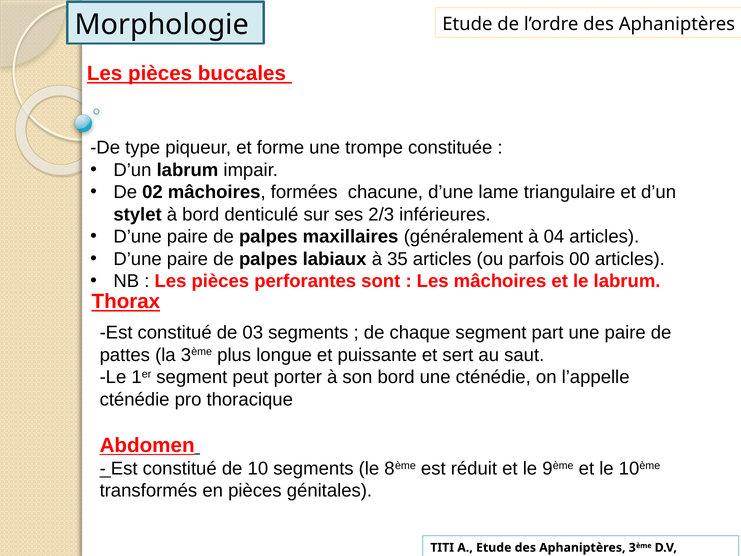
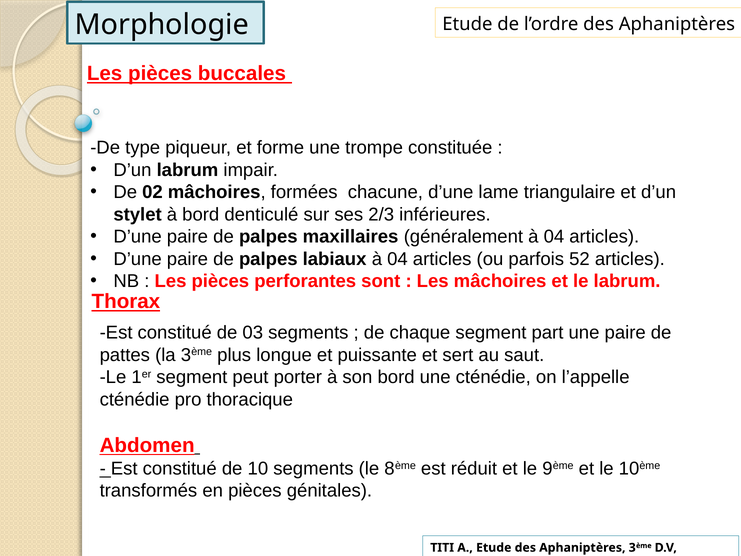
labiaux à 35: 35 -> 04 (397, 259)
00: 00 -> 52 (579, 259)
